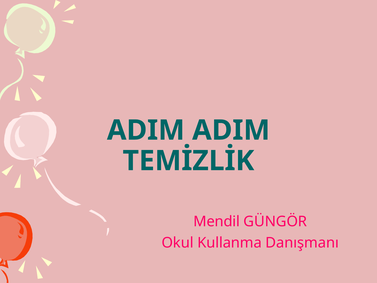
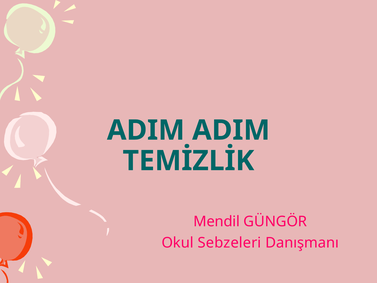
Kullanma: Kullanma -> Sebzeleri (229, 243)
